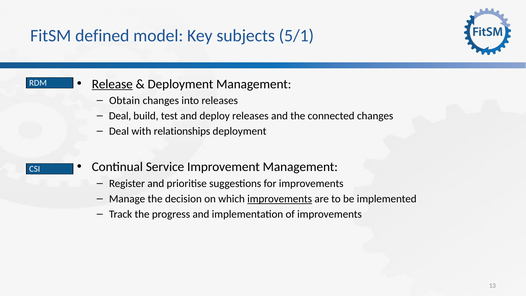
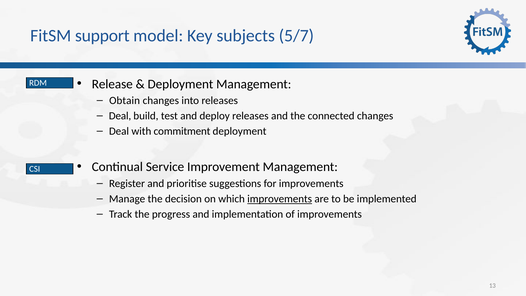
defined: defined -> support (102, 36)
5/1: 5/1 -> 5/7 (296, 36)
Release underline: present -> none (112, 84)
relationships: relationships -> commitment (182, 131)
